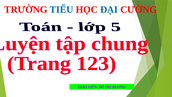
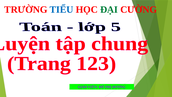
ĐẠI colour: blue -> green (109, 9)
